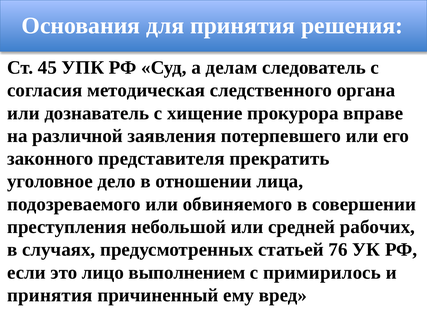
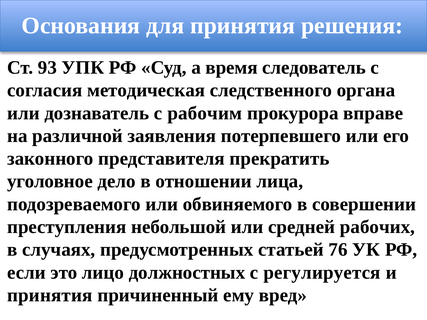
45: 45 -> 93 (47, 68)
делам: делам -> время (232, 68)
хищение: хищение -> рабочим (205, 113)
выполнением: выполнением -> должностных (187, 273)
примирилось: примирилось -> регулируется (322, 273)
